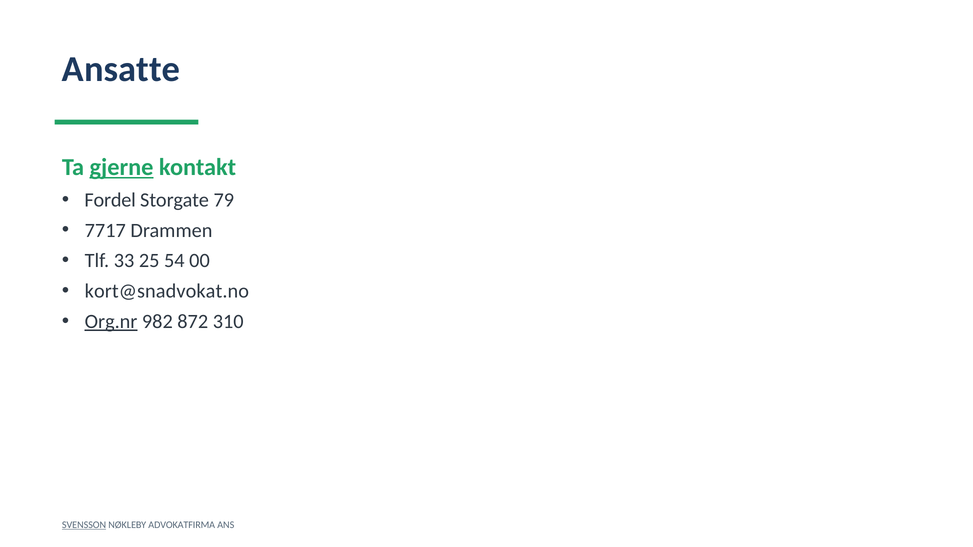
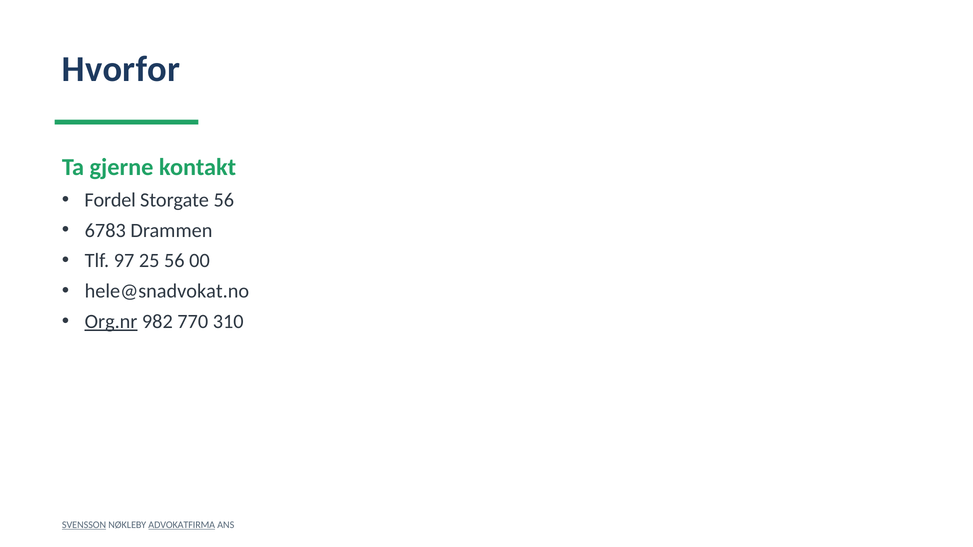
Ansatte: Ansatte -> Hvorfor (121, 69)
gjerne underline: present -> none (121, 168)
Storgate 79: 79 -> 56 (224, 200)
7717: 7717 -> 6783 (105, 231)
33: 33 -> 97 (124, 261)
25 54: 54 -> 56 (174, 261)
kort@snadvokat.no: kort@snadvokat.no -> hele@snadvokat.no (167, 291)
872: 872 -> 770 (193, 322)
ADVOKATFIRMA underline: none -> present (182, 525)
